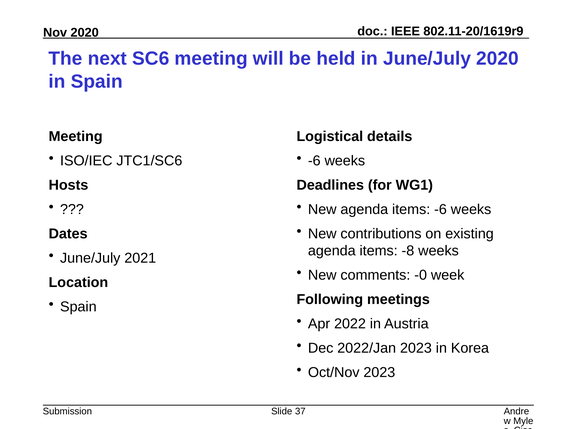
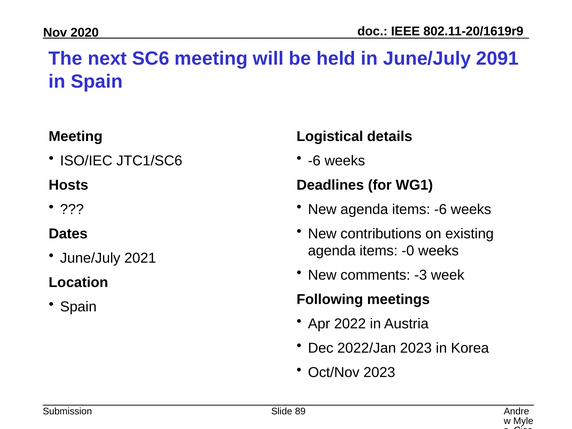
June/July 2020: 2020 -> 2091 (498, 59)
-8: -8 -> -0 (408, 251)
-0: -0 -> -3 (421, 275)
37: 37 -> 89 (300, 411)
